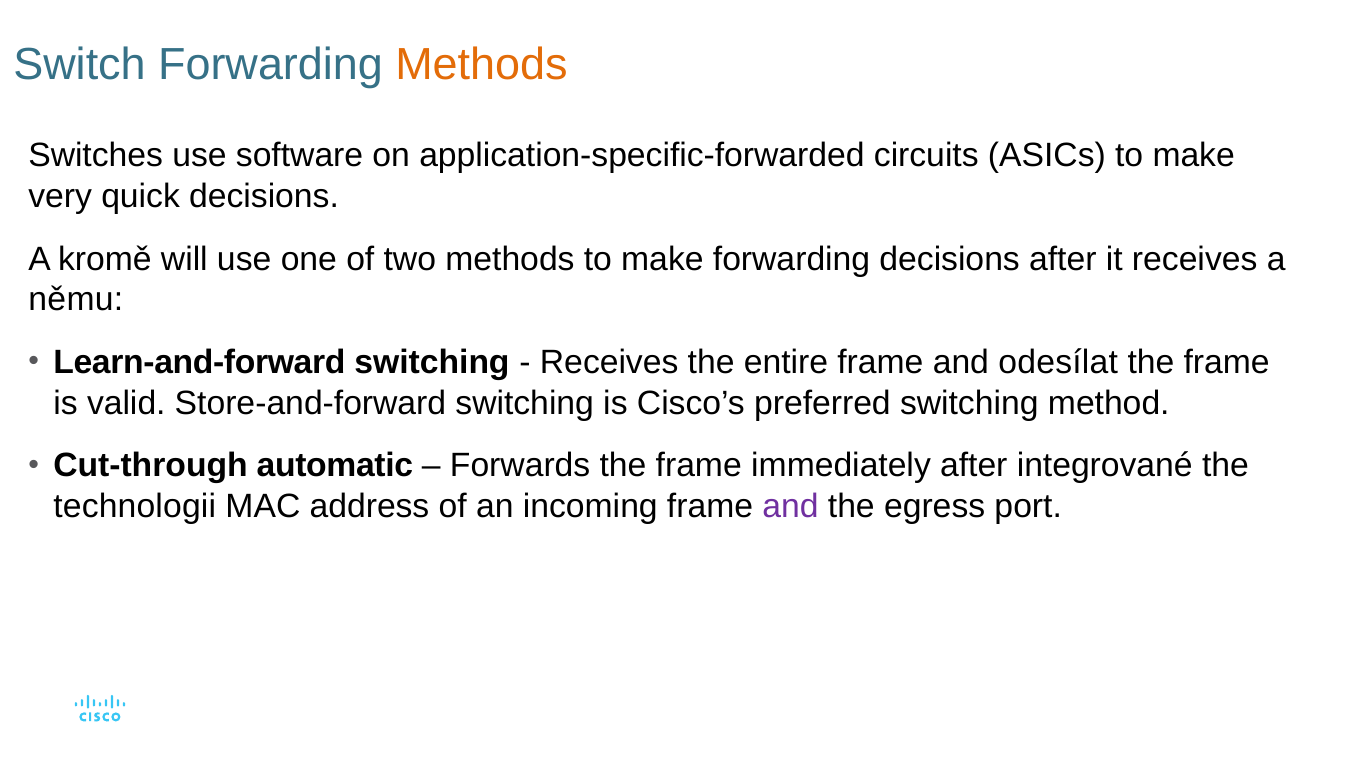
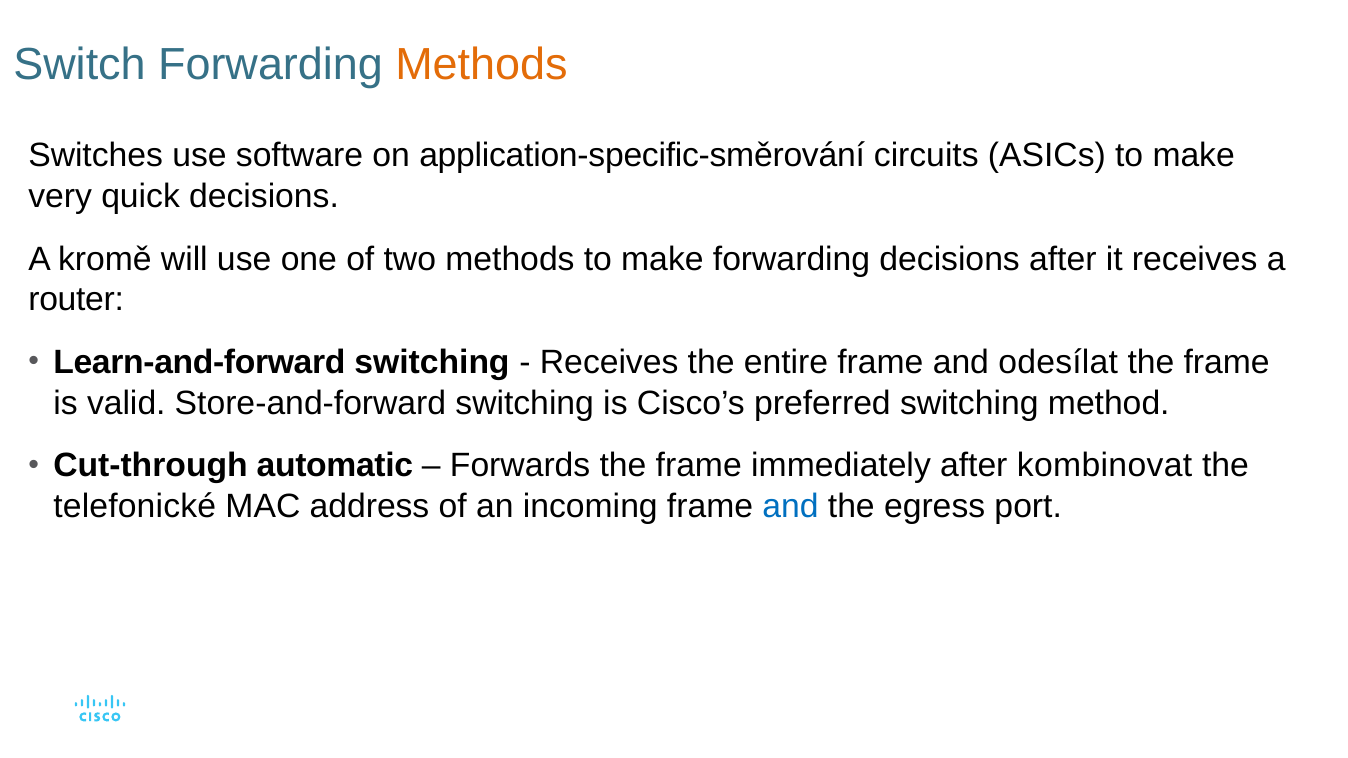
application-specific-forwarded: application-specific-forwarded -> application-specific-směrování (642, 156)
němu: němu -> router (76, 300)
integrované: integrované -> kombinovat (1105, 466)
technologii: technologii -> telefonické (135, 506)
and colour: purple -> blue (790, 506)
